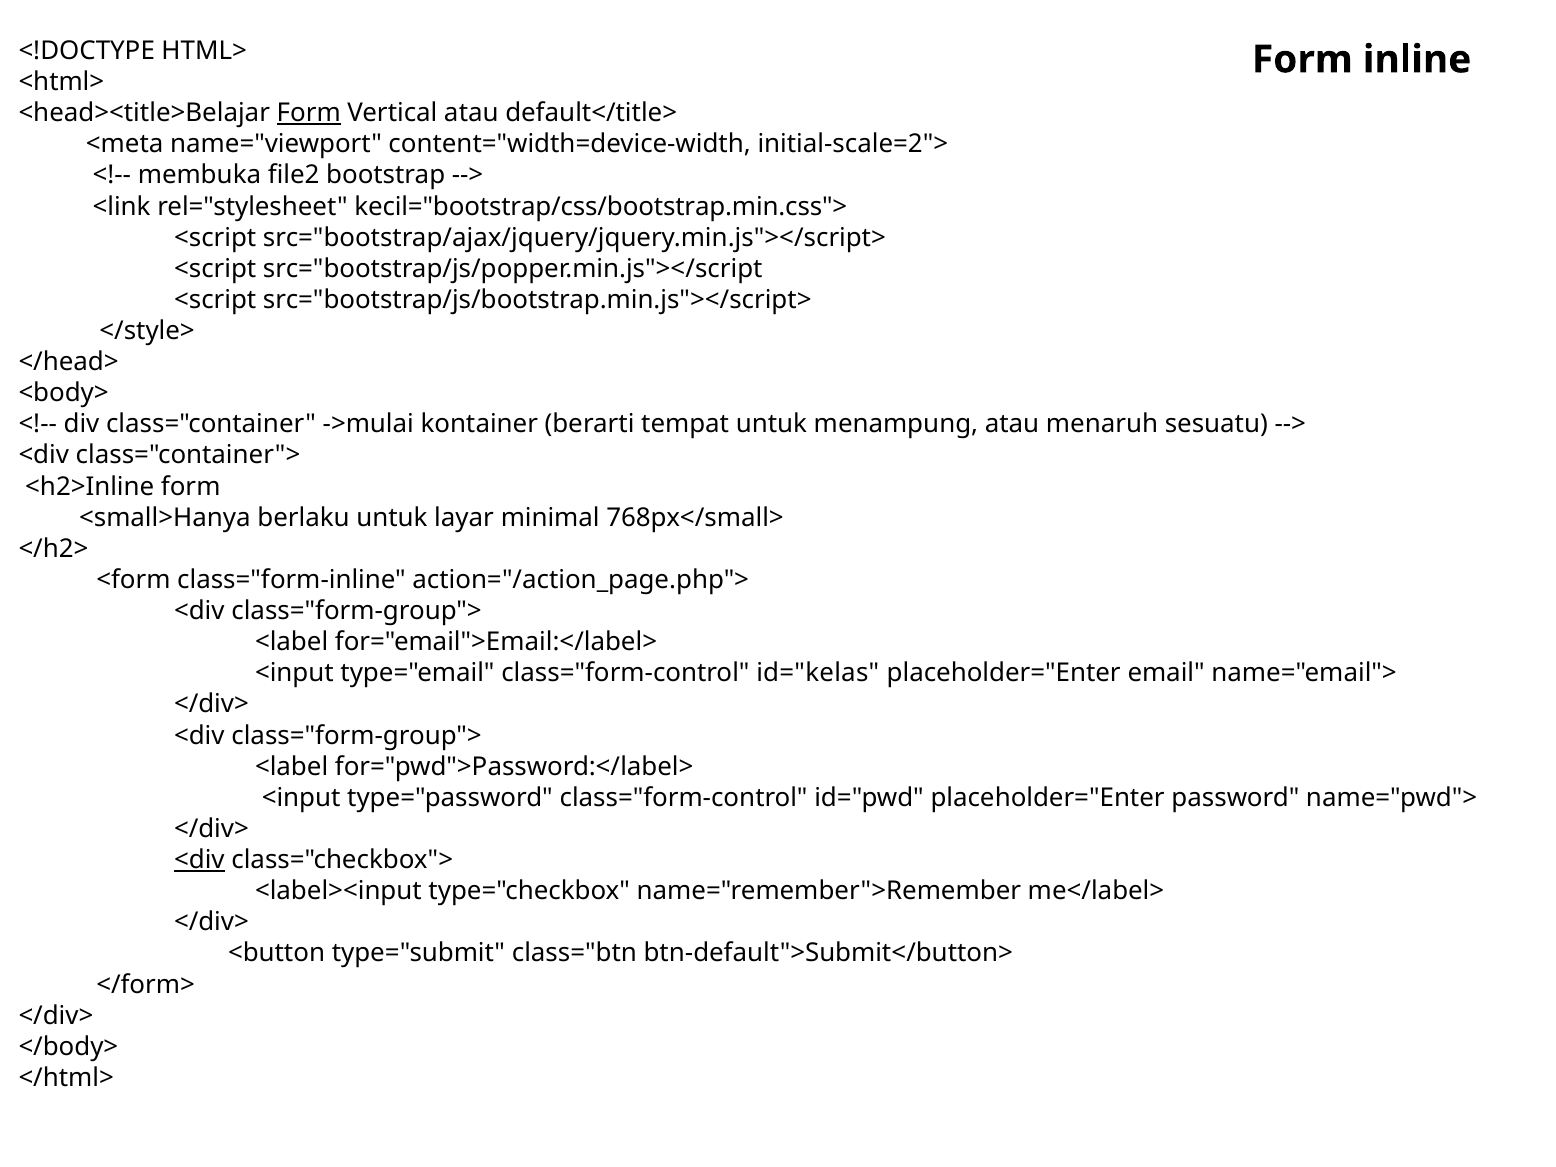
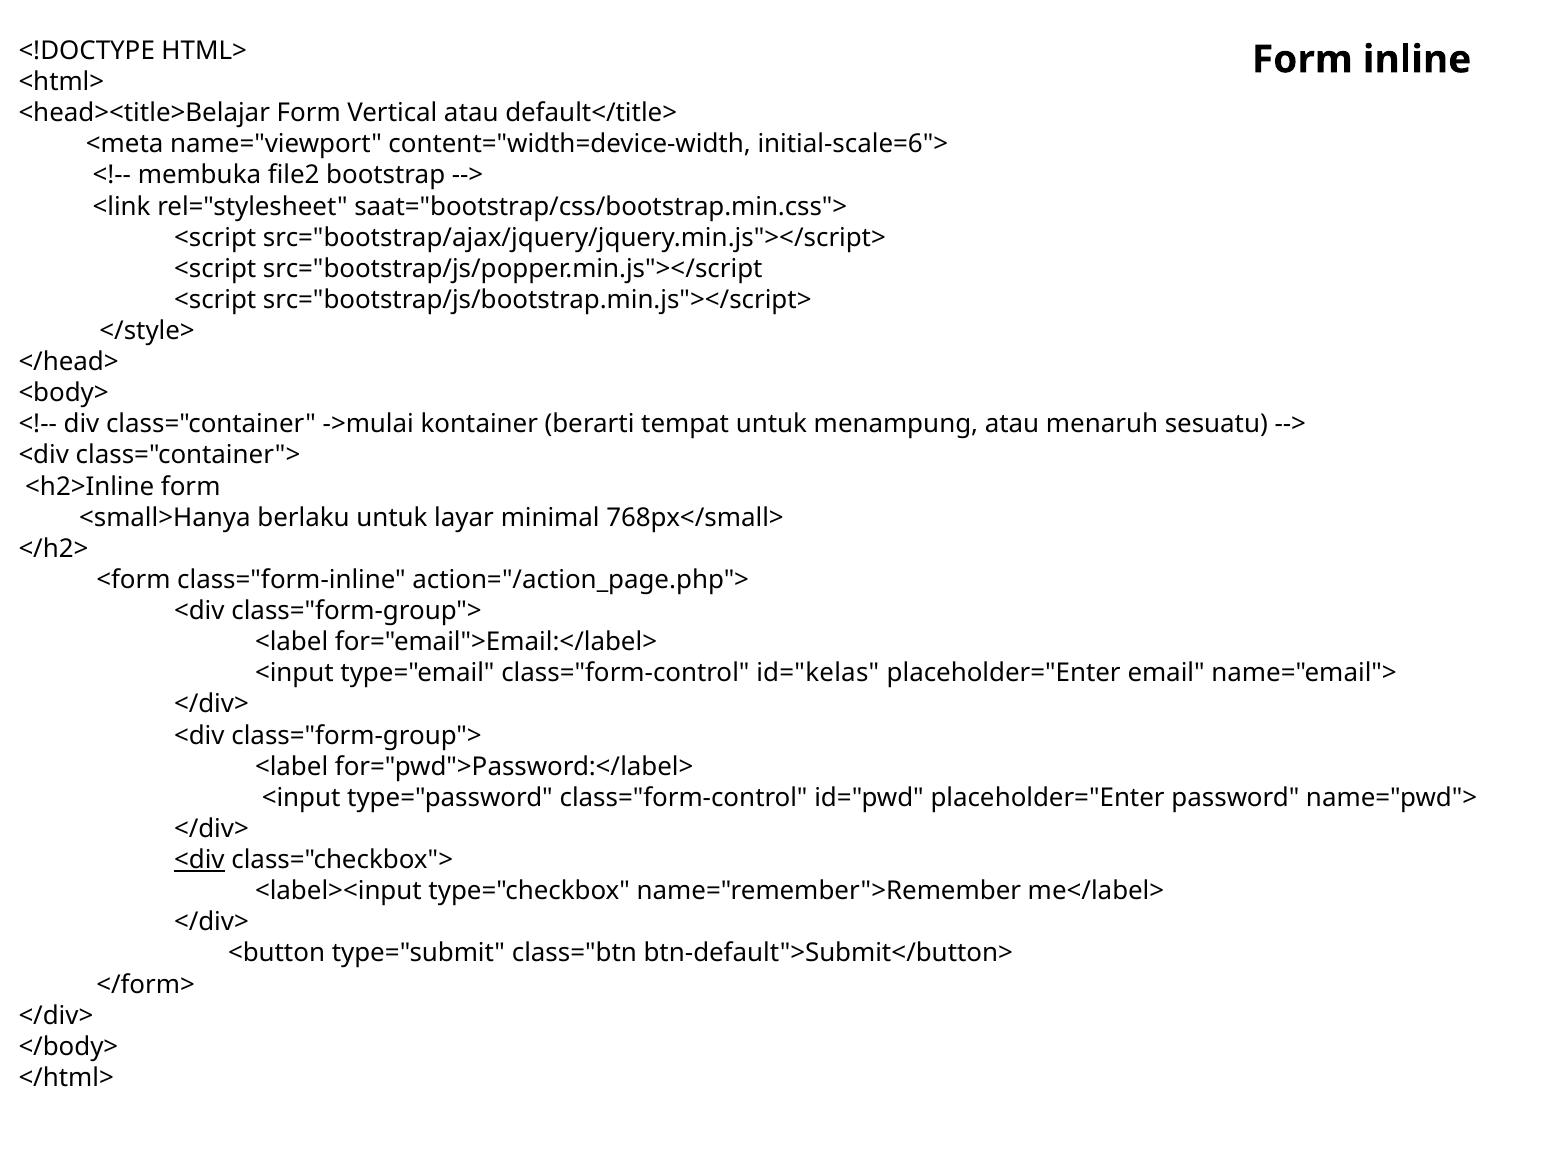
Form underline: present -> none (309, 113)
initial-scale=2">: initial-scale=2"> -> initial-scale=6"> (853, 144)
kecil="bootstrap/css/bootstrap.min.css">: kecil="bootstrap/css/bootstrap.min.css"> -> saat="bootstrap/css/bootstrap.min.css"> (601, 206)
